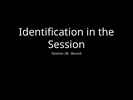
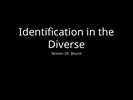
Session: Session -> Diverse (66, 44)
